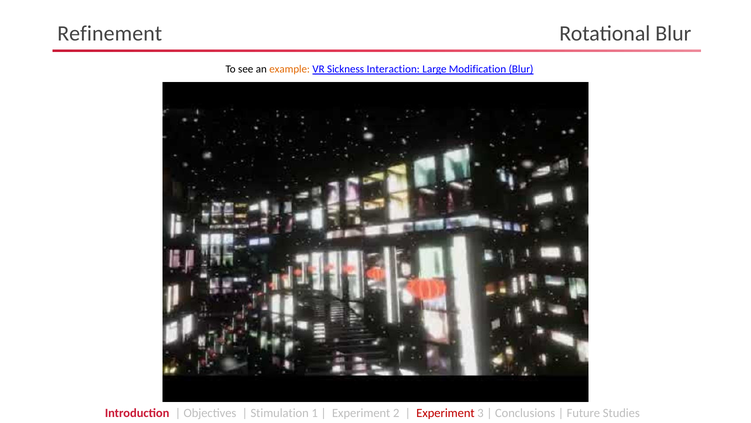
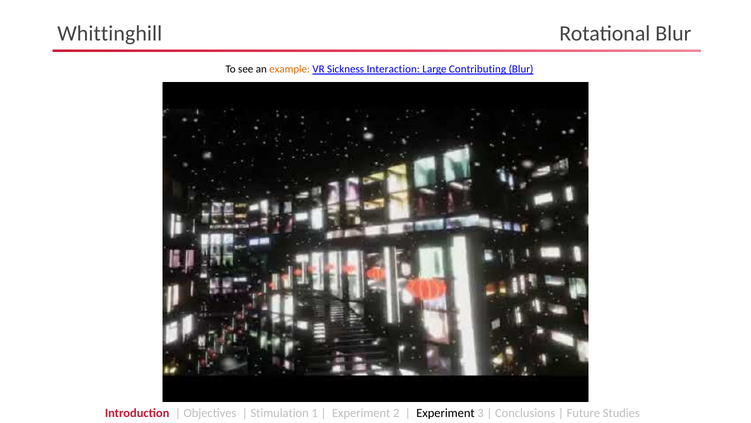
Refinement: Refinement -> Whittinghill (110, 34)
Modification: Modification -> Contributing (478, 69)
Experiment colour: red -> black (445, 413)
